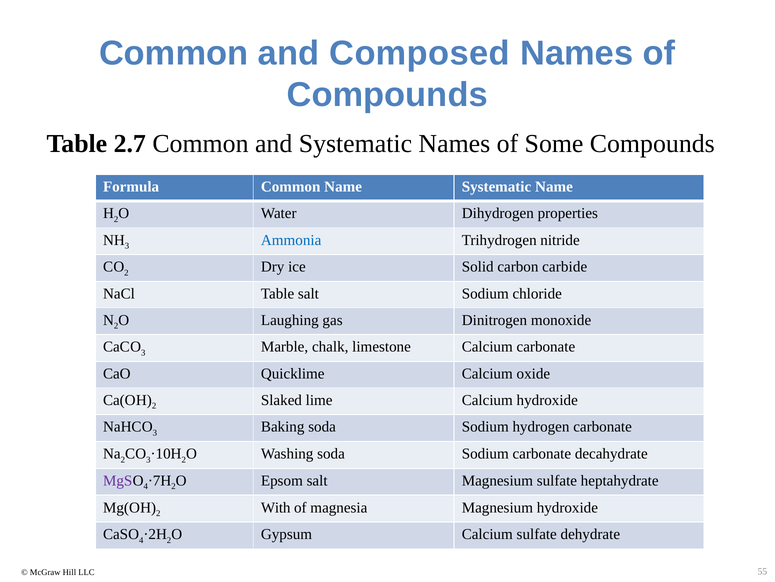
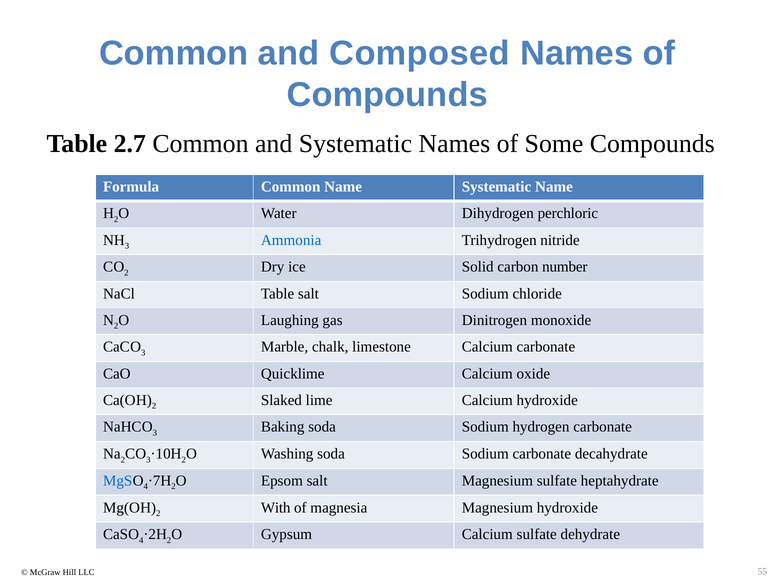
properties: properties -> perchloric (568, 213)
carbide: carbide -> number (565, 267)
MgS colour: purple -> blue (118, 480)
